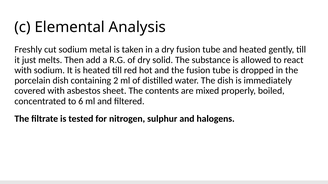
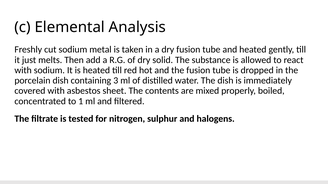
2: 2 -> 3 (116, 81)
6: 6 -> 1 (81, 101)
